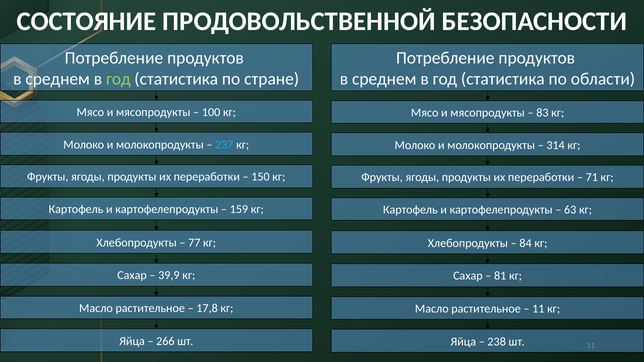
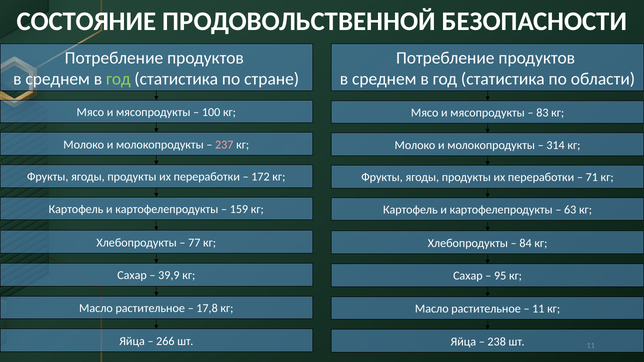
237 colour: light blue -> pink (224, 145)
150: 150 -> 172 (260, 177)
81: 81 -> 95 (500, 276)
